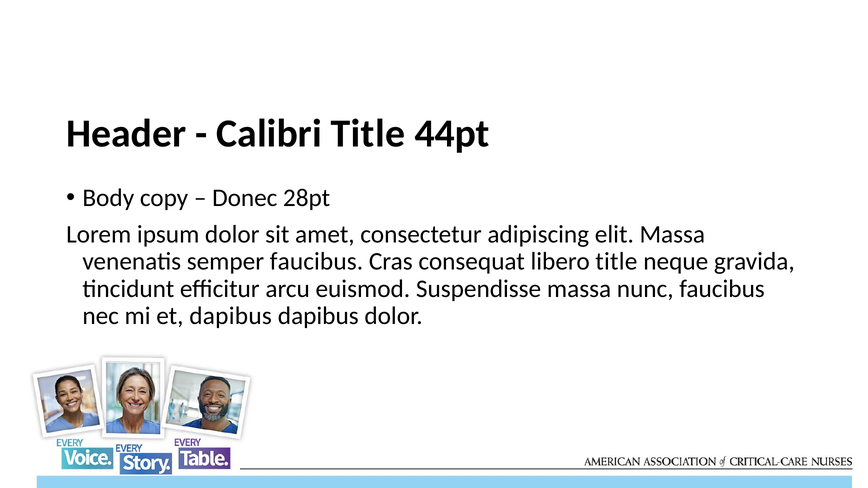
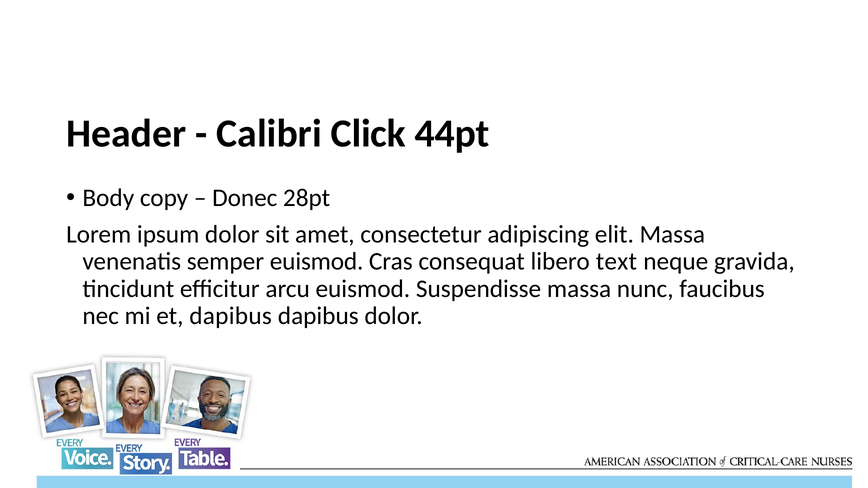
Calibri Title: Title -> Click (368, 134)
semper faucibus: faucibus -> euismod (317, 262)
libero title: title -> text (616, 262)
